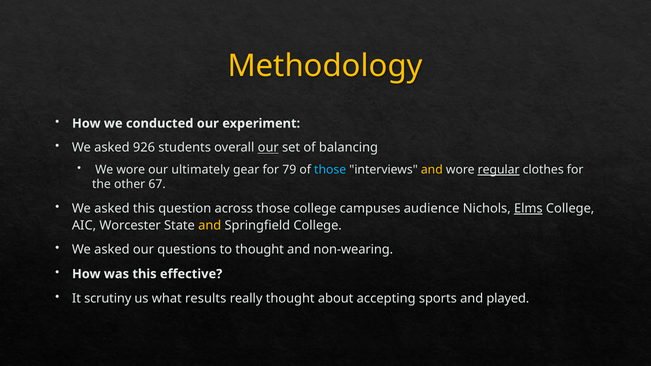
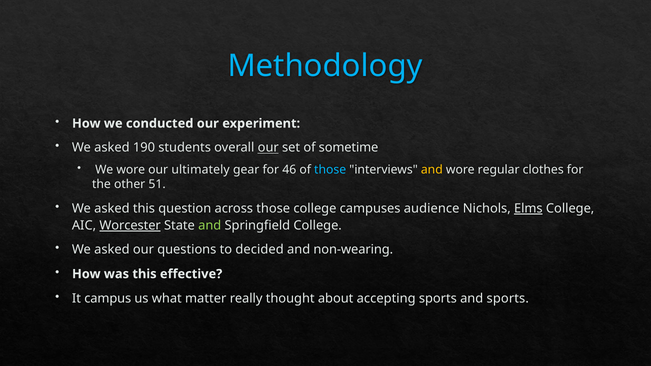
Methodology colour: yellow -> light blue (325, 66)
926: 926 -> 190 (144, 148)
balancing: balancing -> sometime (349, 148)
79: 79 -> 46 (289, 170)
regular underline: present -> none (499, 170)
67: 67 -> 51 (157, 185)
Worcester underline: none -> present (130, 225)
and colour: yellow -> light green (210, 225)
to thought: thought -> decided (260, 250)
scrutiny: scrutiny -> campus (108, 298)
results: results -> matter (206, 298)
and played: played -> sports (508, 298)
